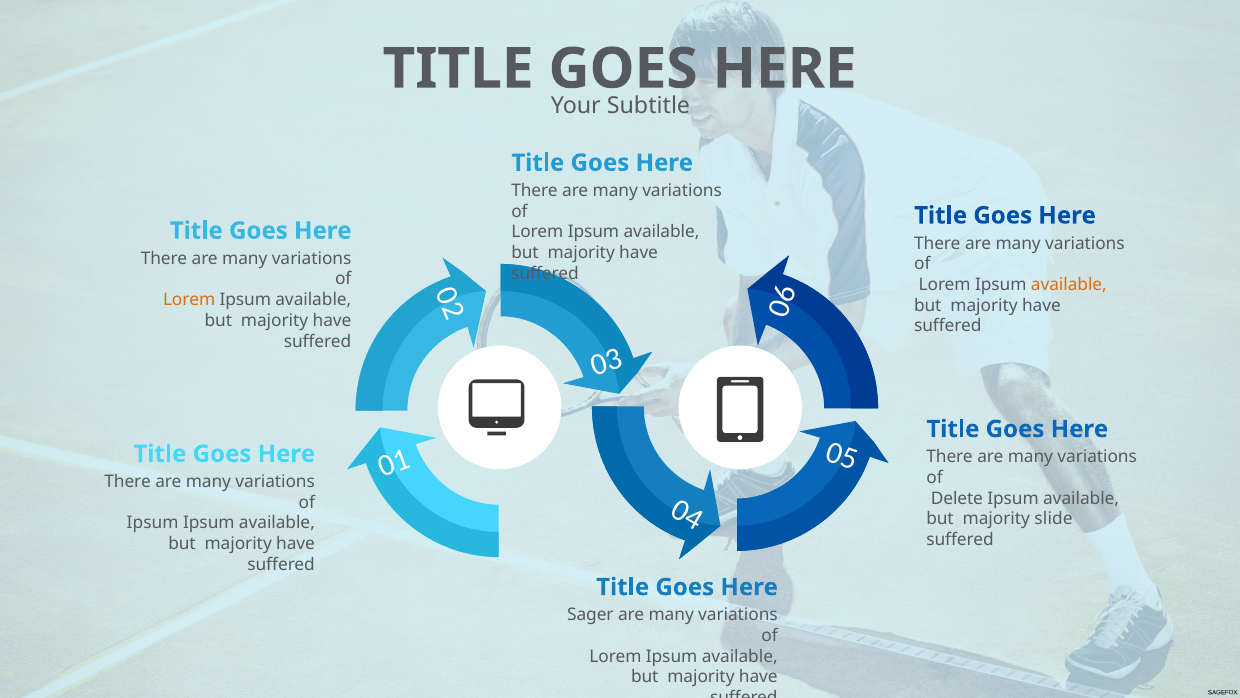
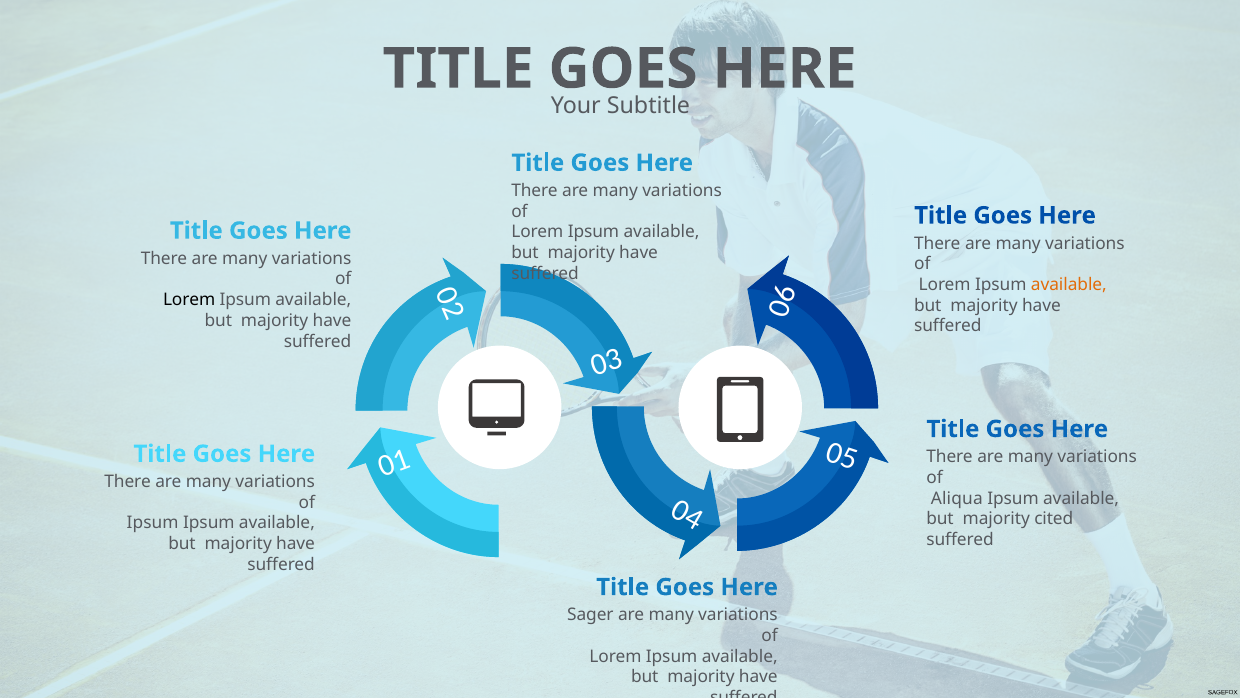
Lorem colour: orange -> black (189, 300)
Delete: Delete -> Aliqua (957, 498)
slide: slide -> cited (1054, 519)
